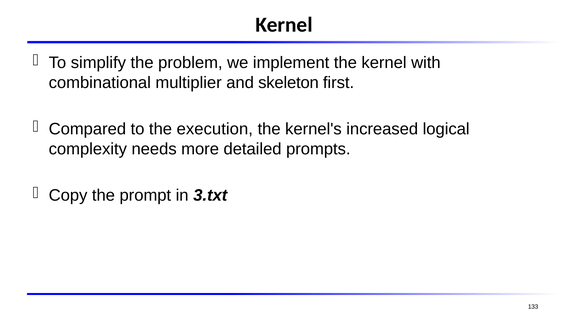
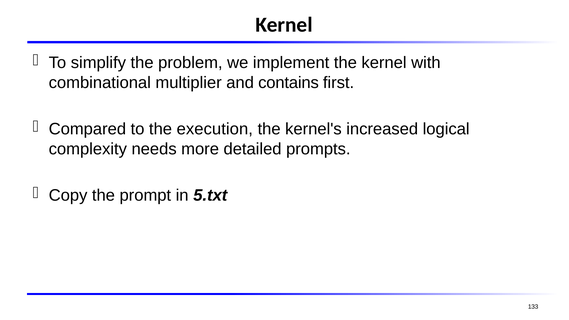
skeleton: skeleton -> contains (288, 83)
3.txt: 3.txt -> 5.txt (210, 196)
